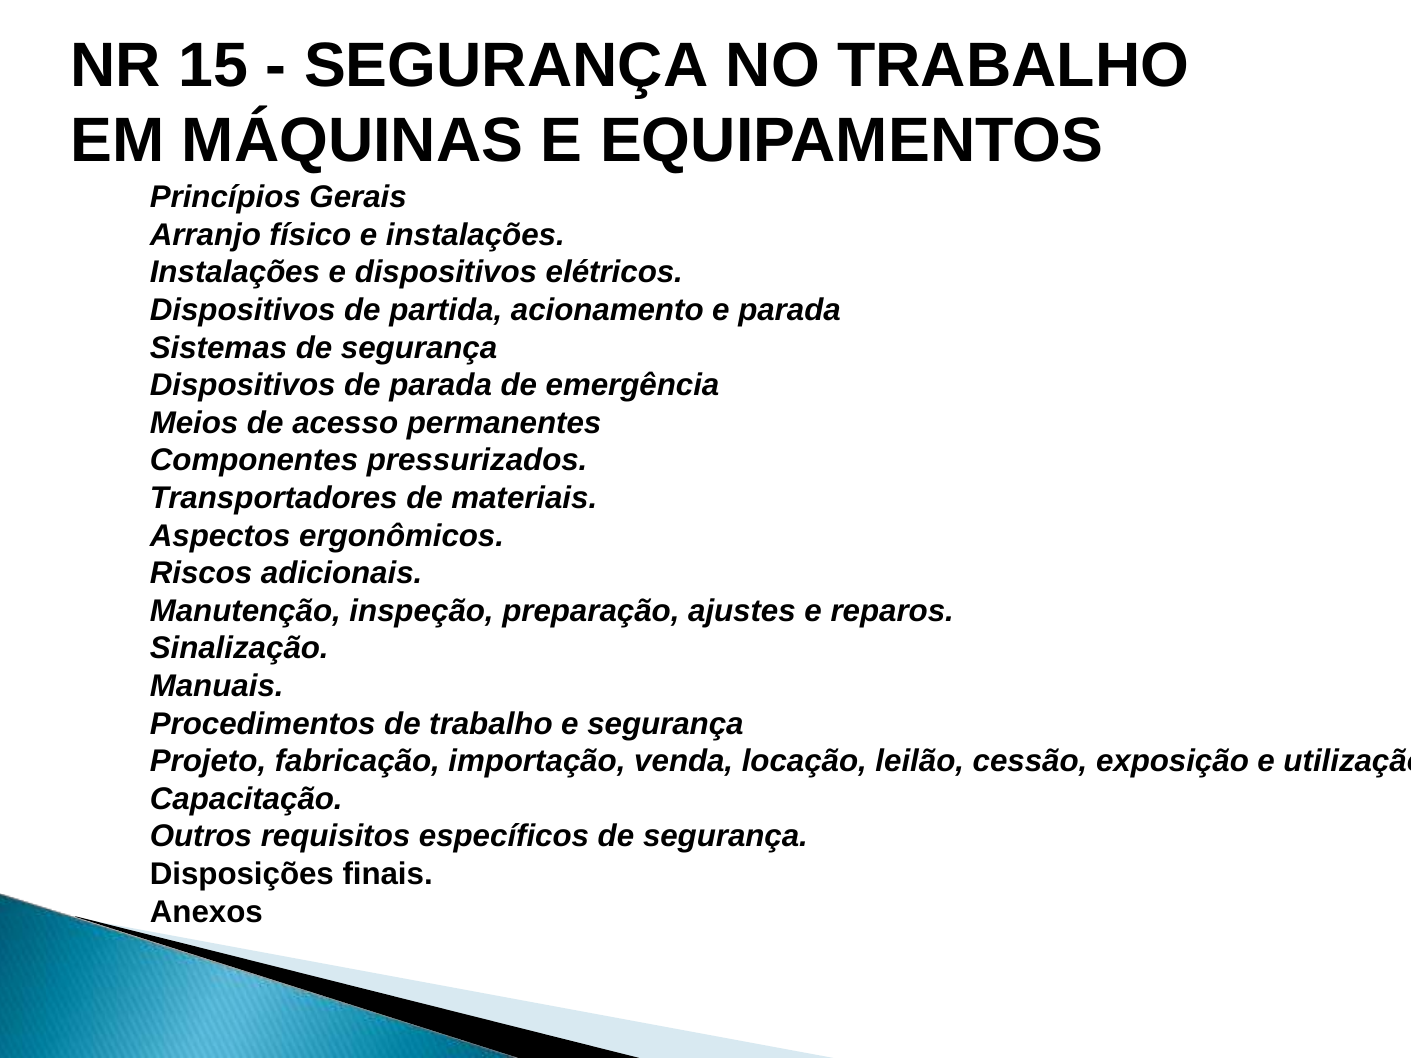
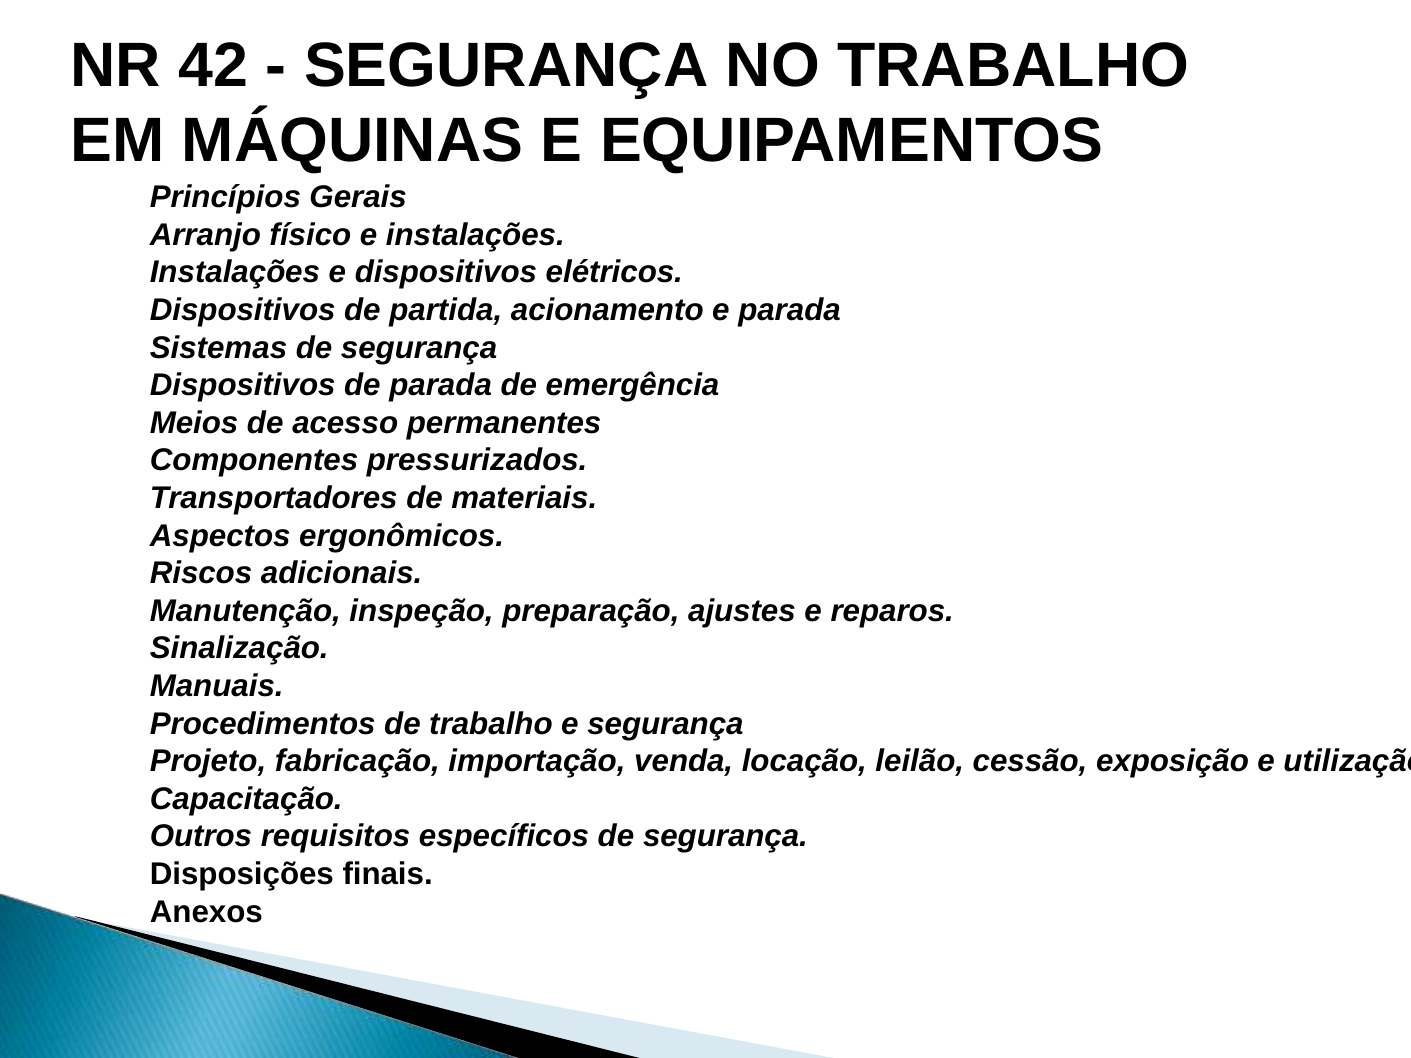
15: 15 -> 42 (213, 66)
